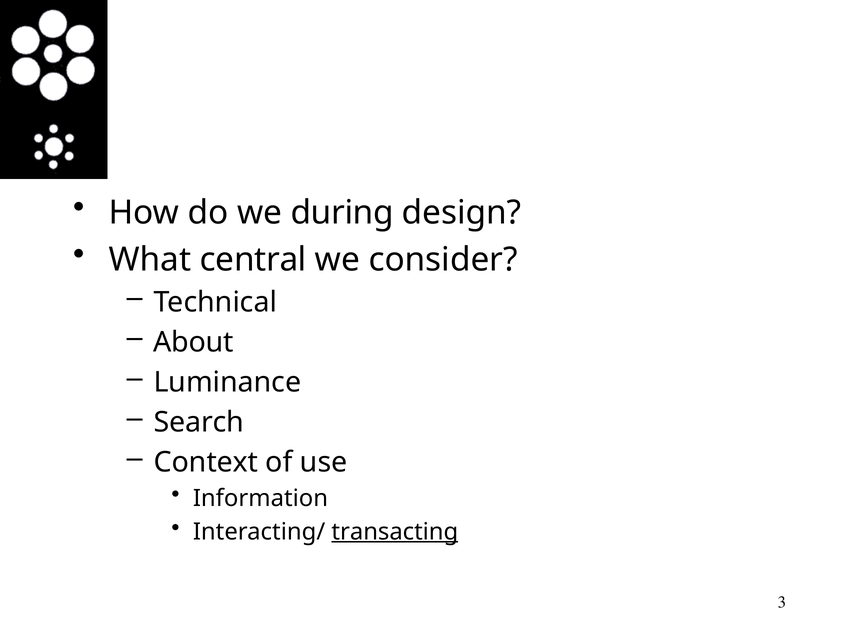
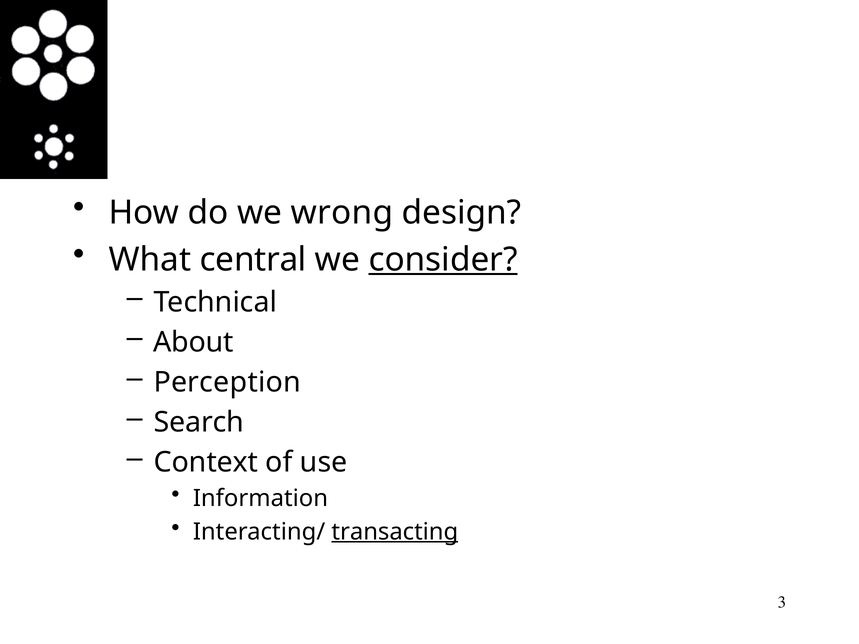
during: during -> wrong (342, 213)
consider underline: none -> present (443, 260)
Luminance: Luminance -> Perception (227, 382)
